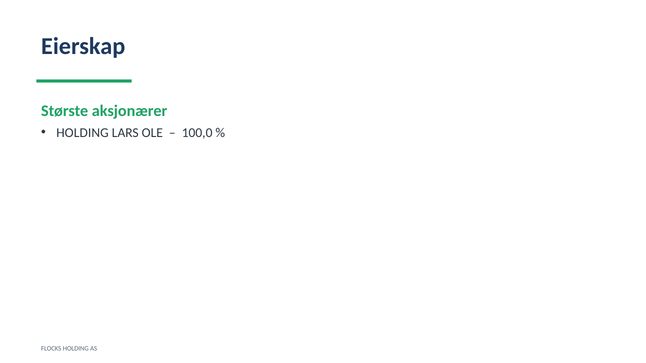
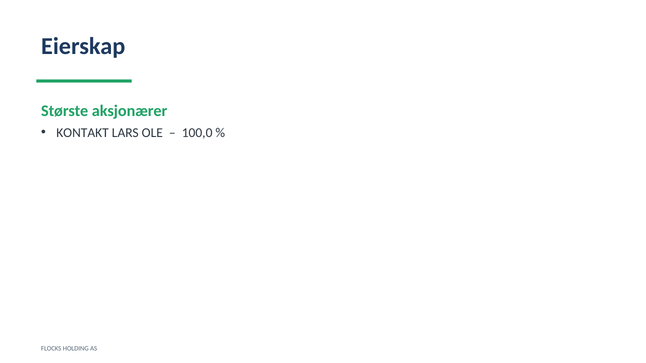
HOLDING: HOLDING -> KONTAKT (83, 133)
